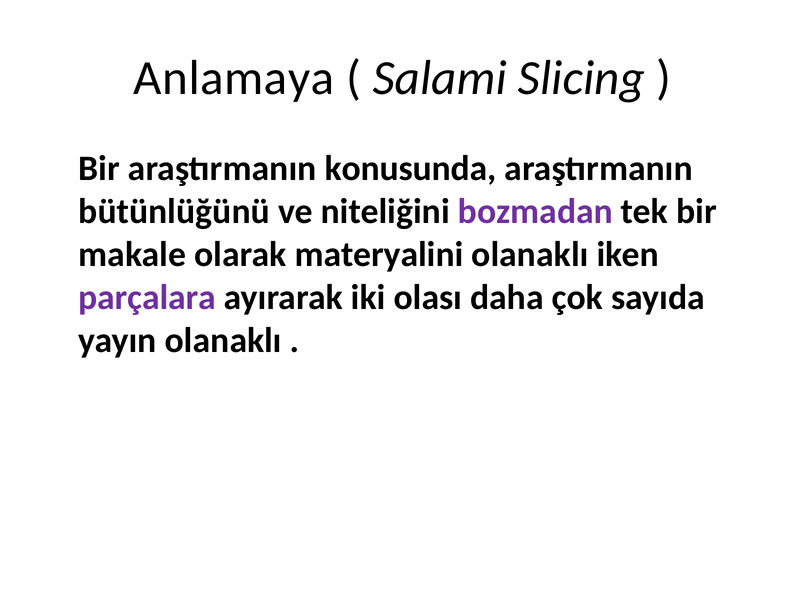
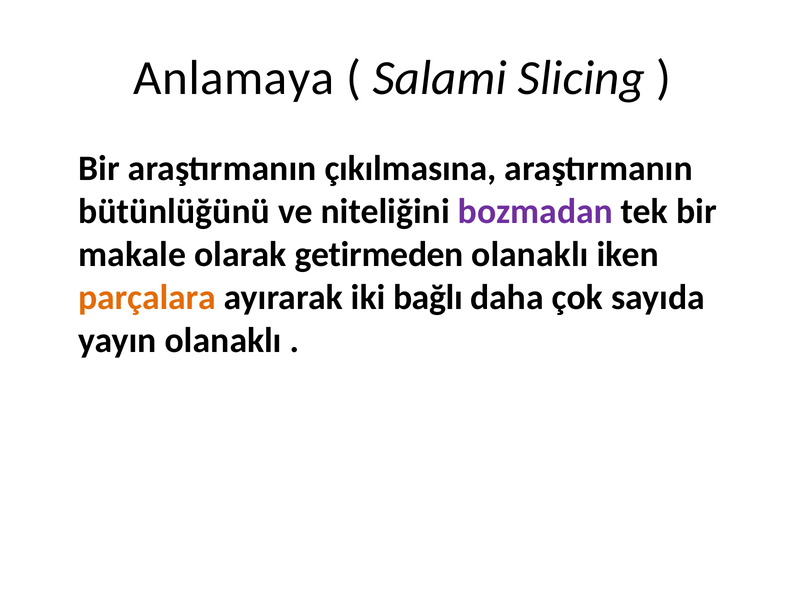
konusunda: konusunda -> çıkılmasına (410, 169)
materyalini: materyalini -> getirmeden (379, 254)
parçalara colour: purple -> orange (147, 297)
olası: olası -> bağlı (428, 297)
